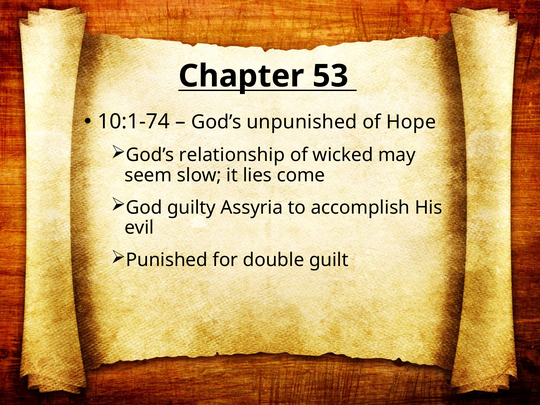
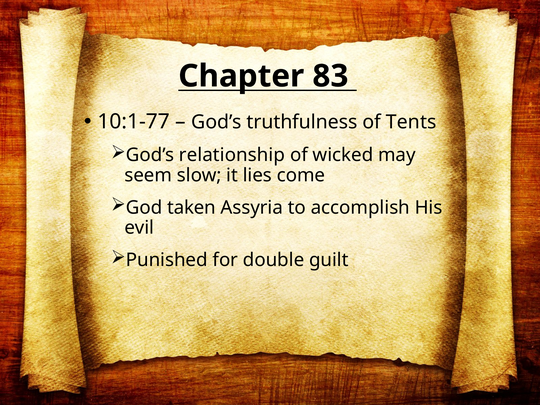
53: 53 -> 83 (330, 76)
10:1-74: 10:1-74 -> 10:1-77 (134, 122)
unpunished: unpunished -> truthfulness (302, 122)
Hope: Hope -> Tents (411, 122)
guilty: guilty -> taken (192, 208)
